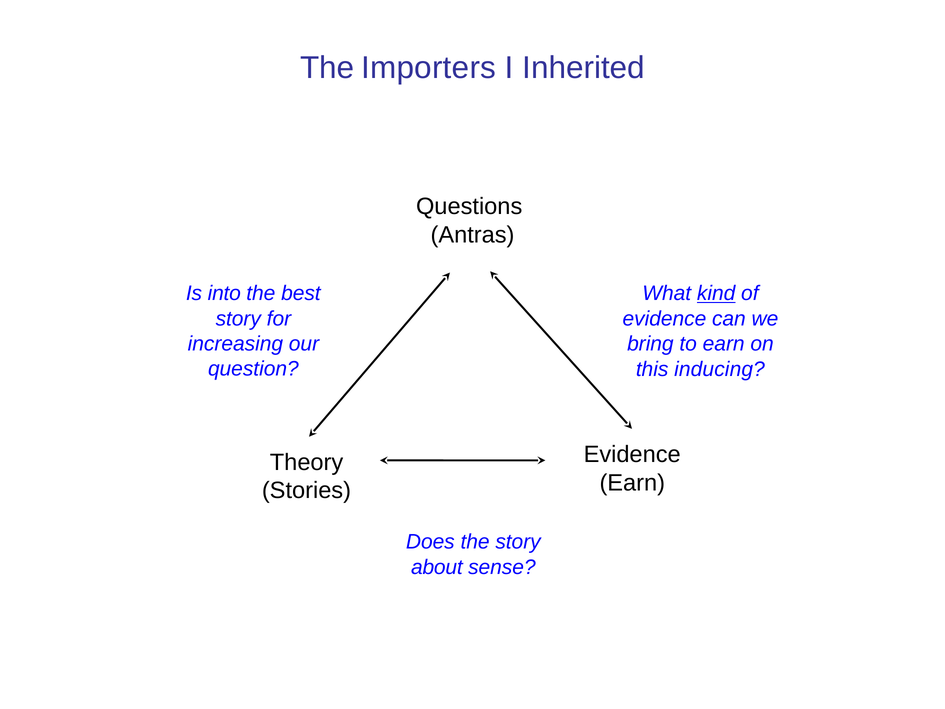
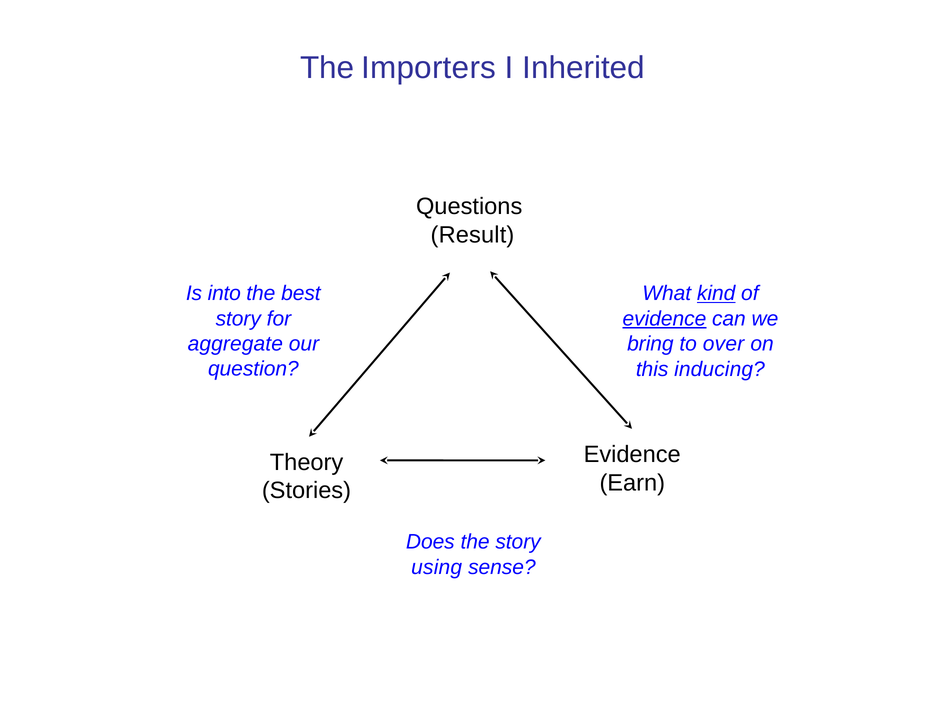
Antras: Antras -> Result (472, 235)
evidence underline: none -> present (664, 319)
increasing: increasing -> aggregate (235, 344)
to earn: earn -> over (724, 344)
about: about -> using (437, 567)
